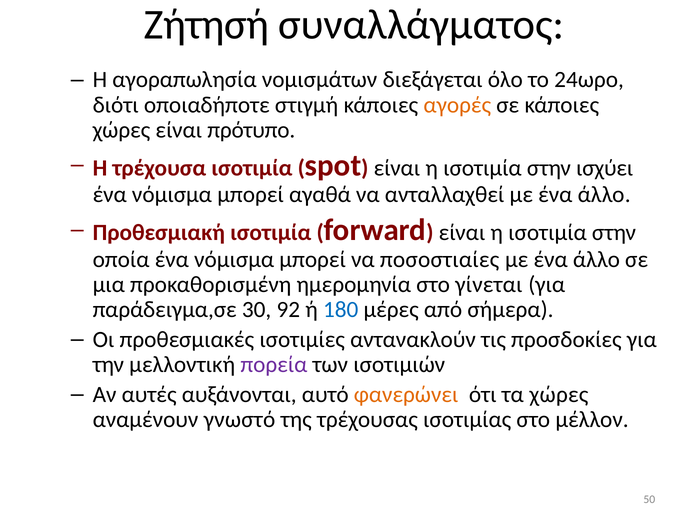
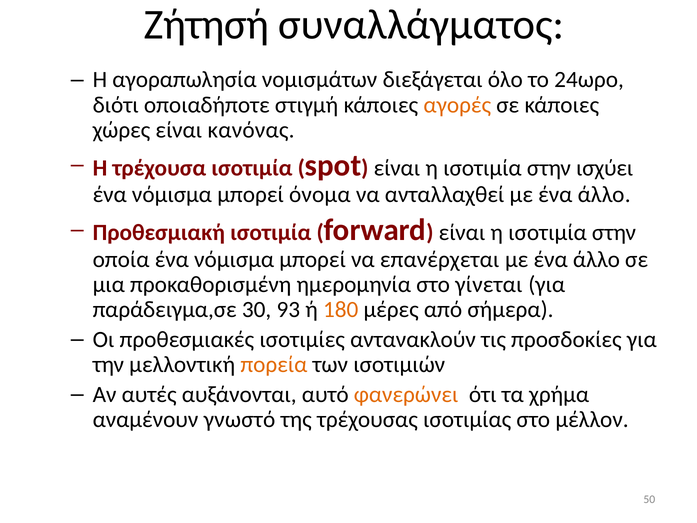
πρότυπο: πρότυπο -> κανόνας (251, 130)
αγαθά: αγαθά -> όνομα (320, 195)
ποσοστιαίες: ποσοστιαίες -> επανέρχεται (440, 259)
92: 92 -> 93 (288, 310)
180 colour: blue -> orange (341, 310)
πορεία colour: purple -> orange (274, 364)
τα χώρες: χώρες -> χρήμα (559, 394)
